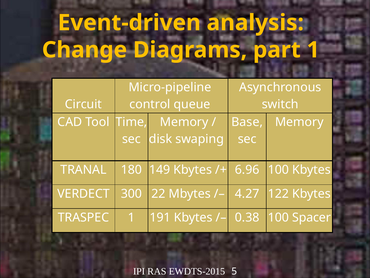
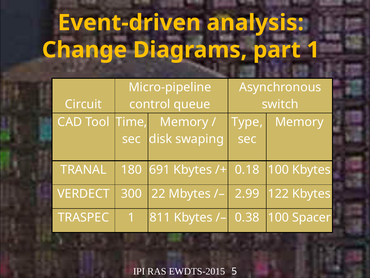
Base: Base -> Type (247, 122)
149: 149 -> 691 (160, 170)
6.96: 6.96 -> 0.18 (247, 170)
4.27: 4.27 -> 2.99 (247, 193)
191: 191 -> 811 (160, 217)
